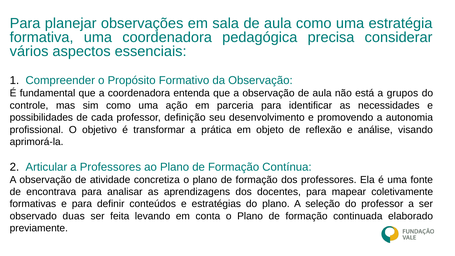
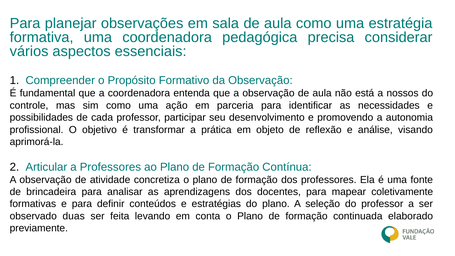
grupos: grupos -> nossos (403, 93)
definição: definição -> participar (185, 118)
encontrava: encontrava -> brincadeira (51, 192)
